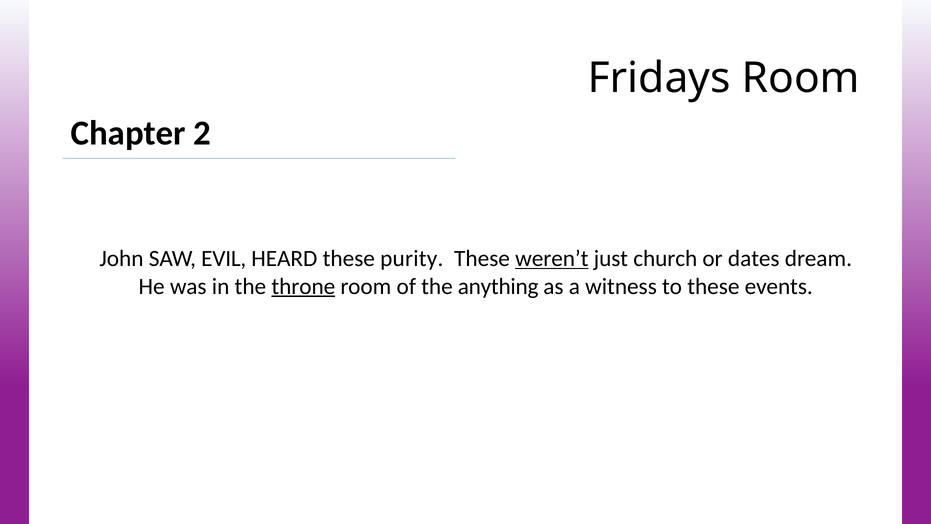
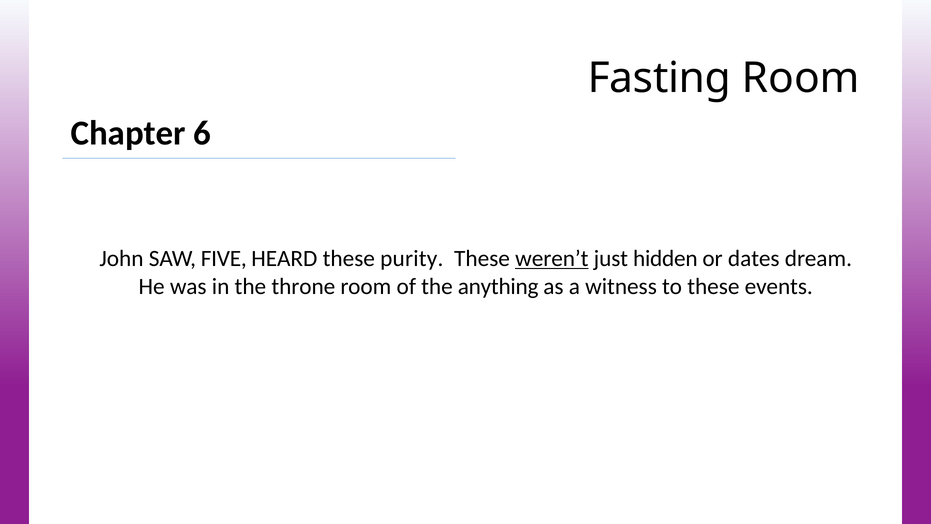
Fridays: Fridays -> Fasting (659, 78)
2: 2 -> 6 (202, 133)
EVIL: EVIL -> FIVE (224, 258)
church: church -> hidden (665, 258)
throne underline: present -> none (303, 286)
